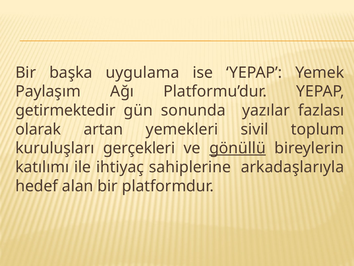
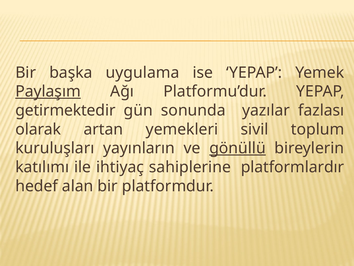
Paylaşım underline: none -> present (48, 91)
gerçekleri: gerçekleri -> yayınların (139, 148)
arkadaşlarıyla: arkadaşlarıyla -> platformlardır (293, 167)
